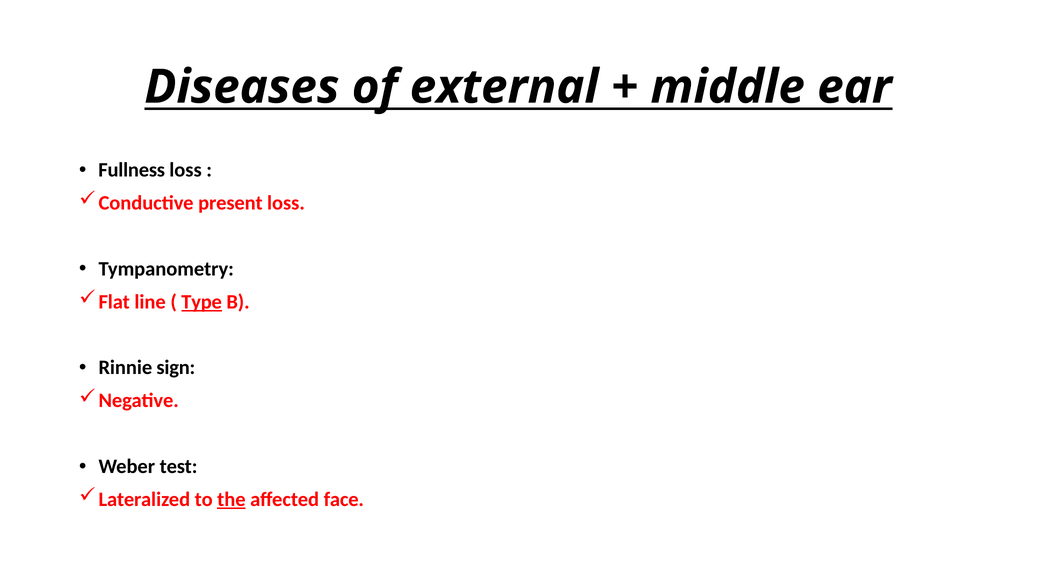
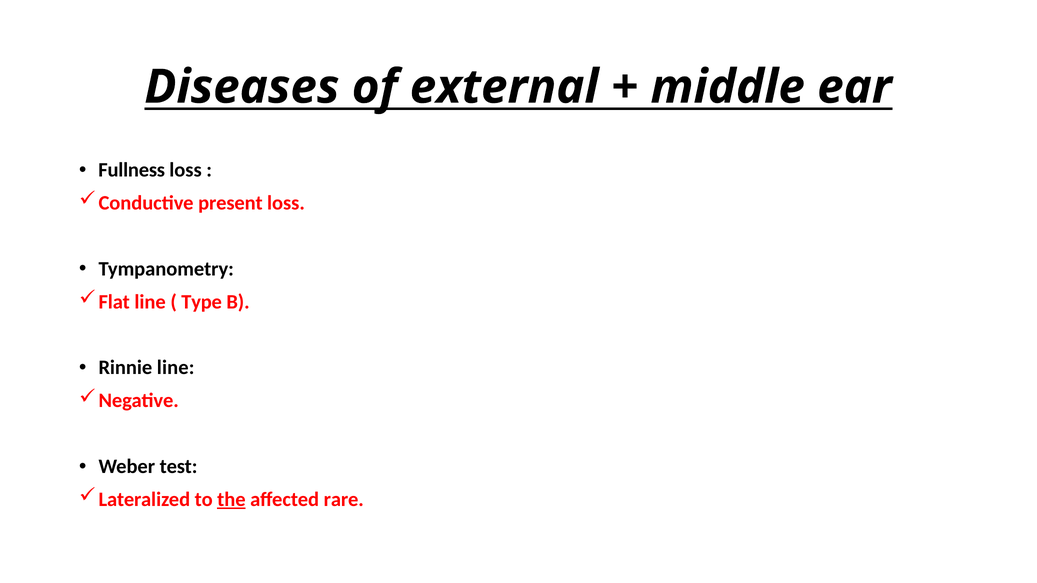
Type underline: present -> none (202, 302)
Rinnie sign: sign -> line (176, 368)
face: face -> rare (344, 500)
